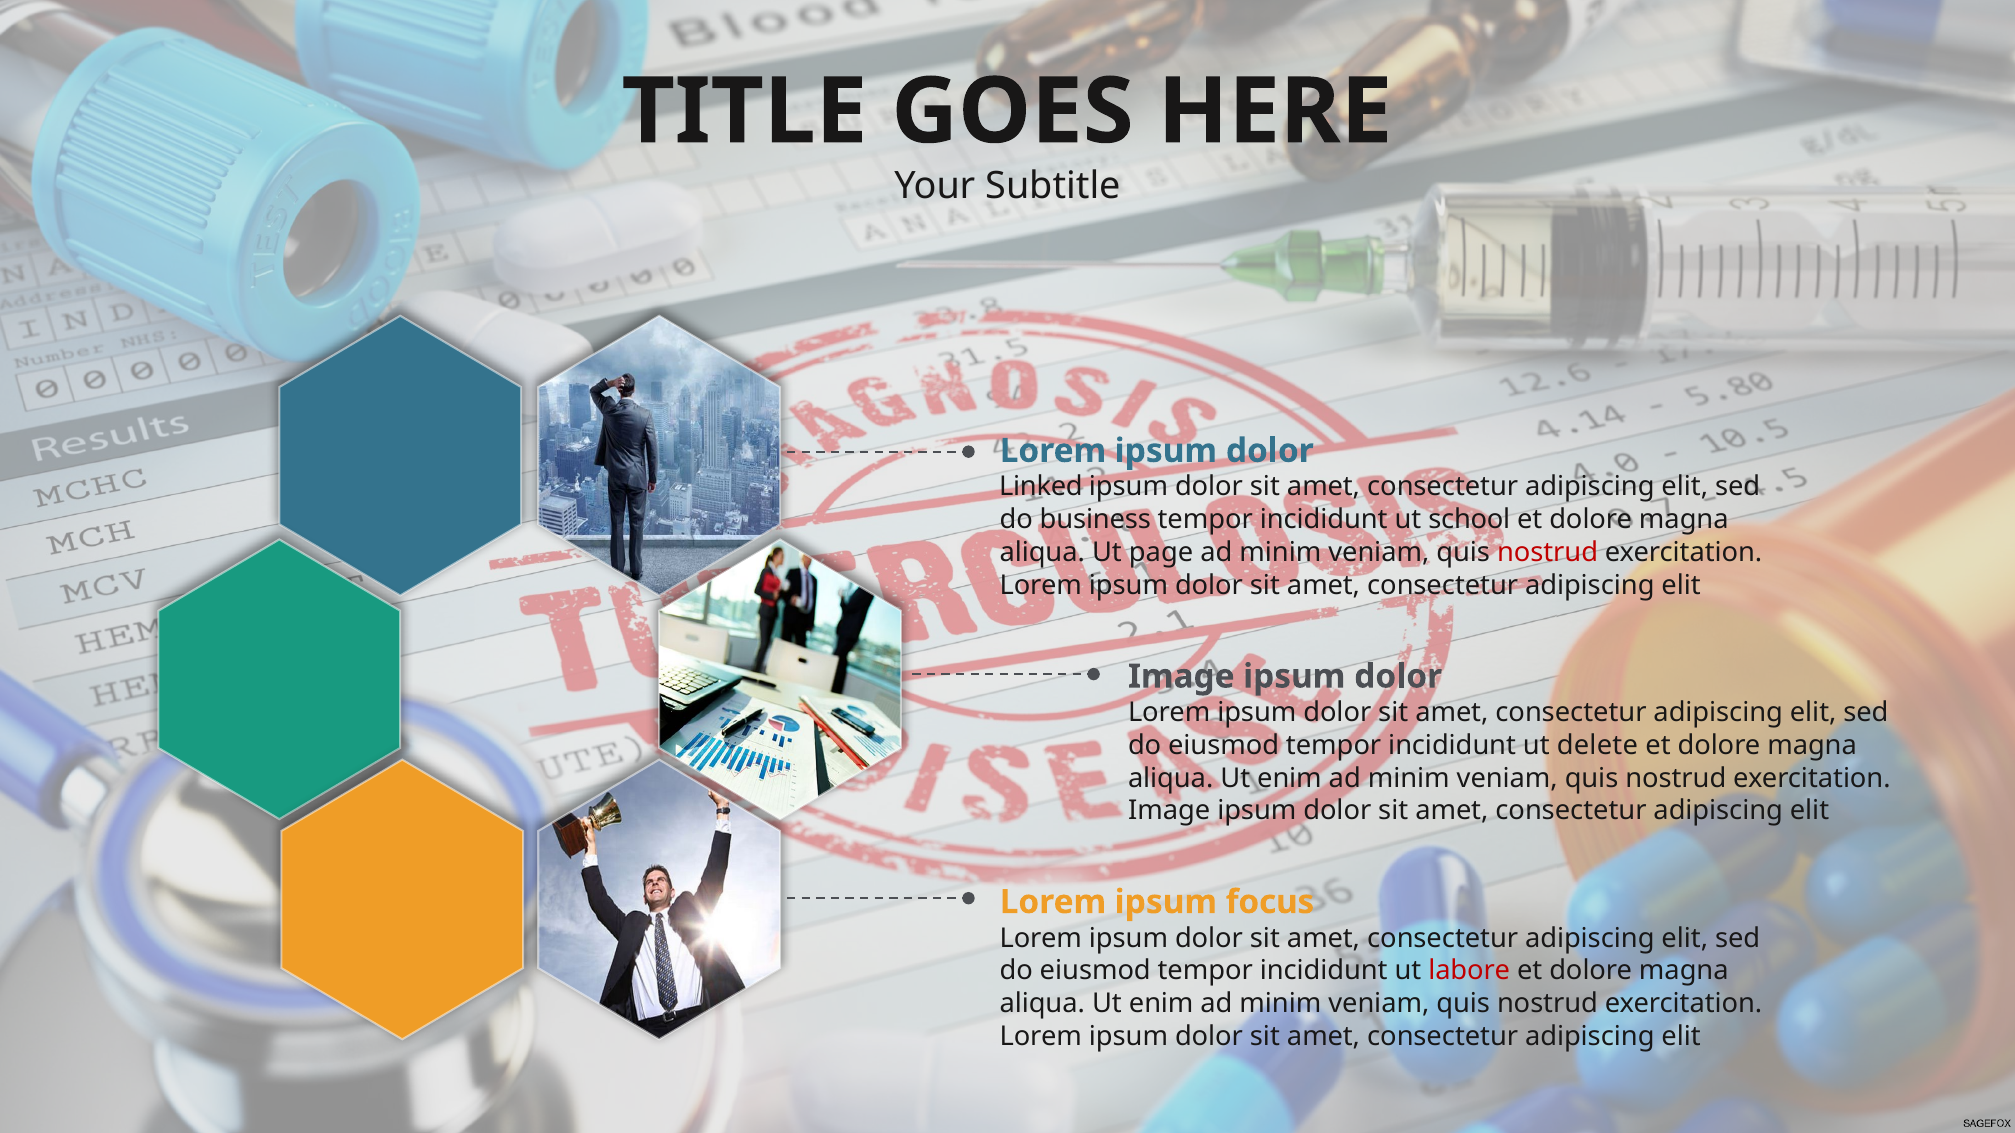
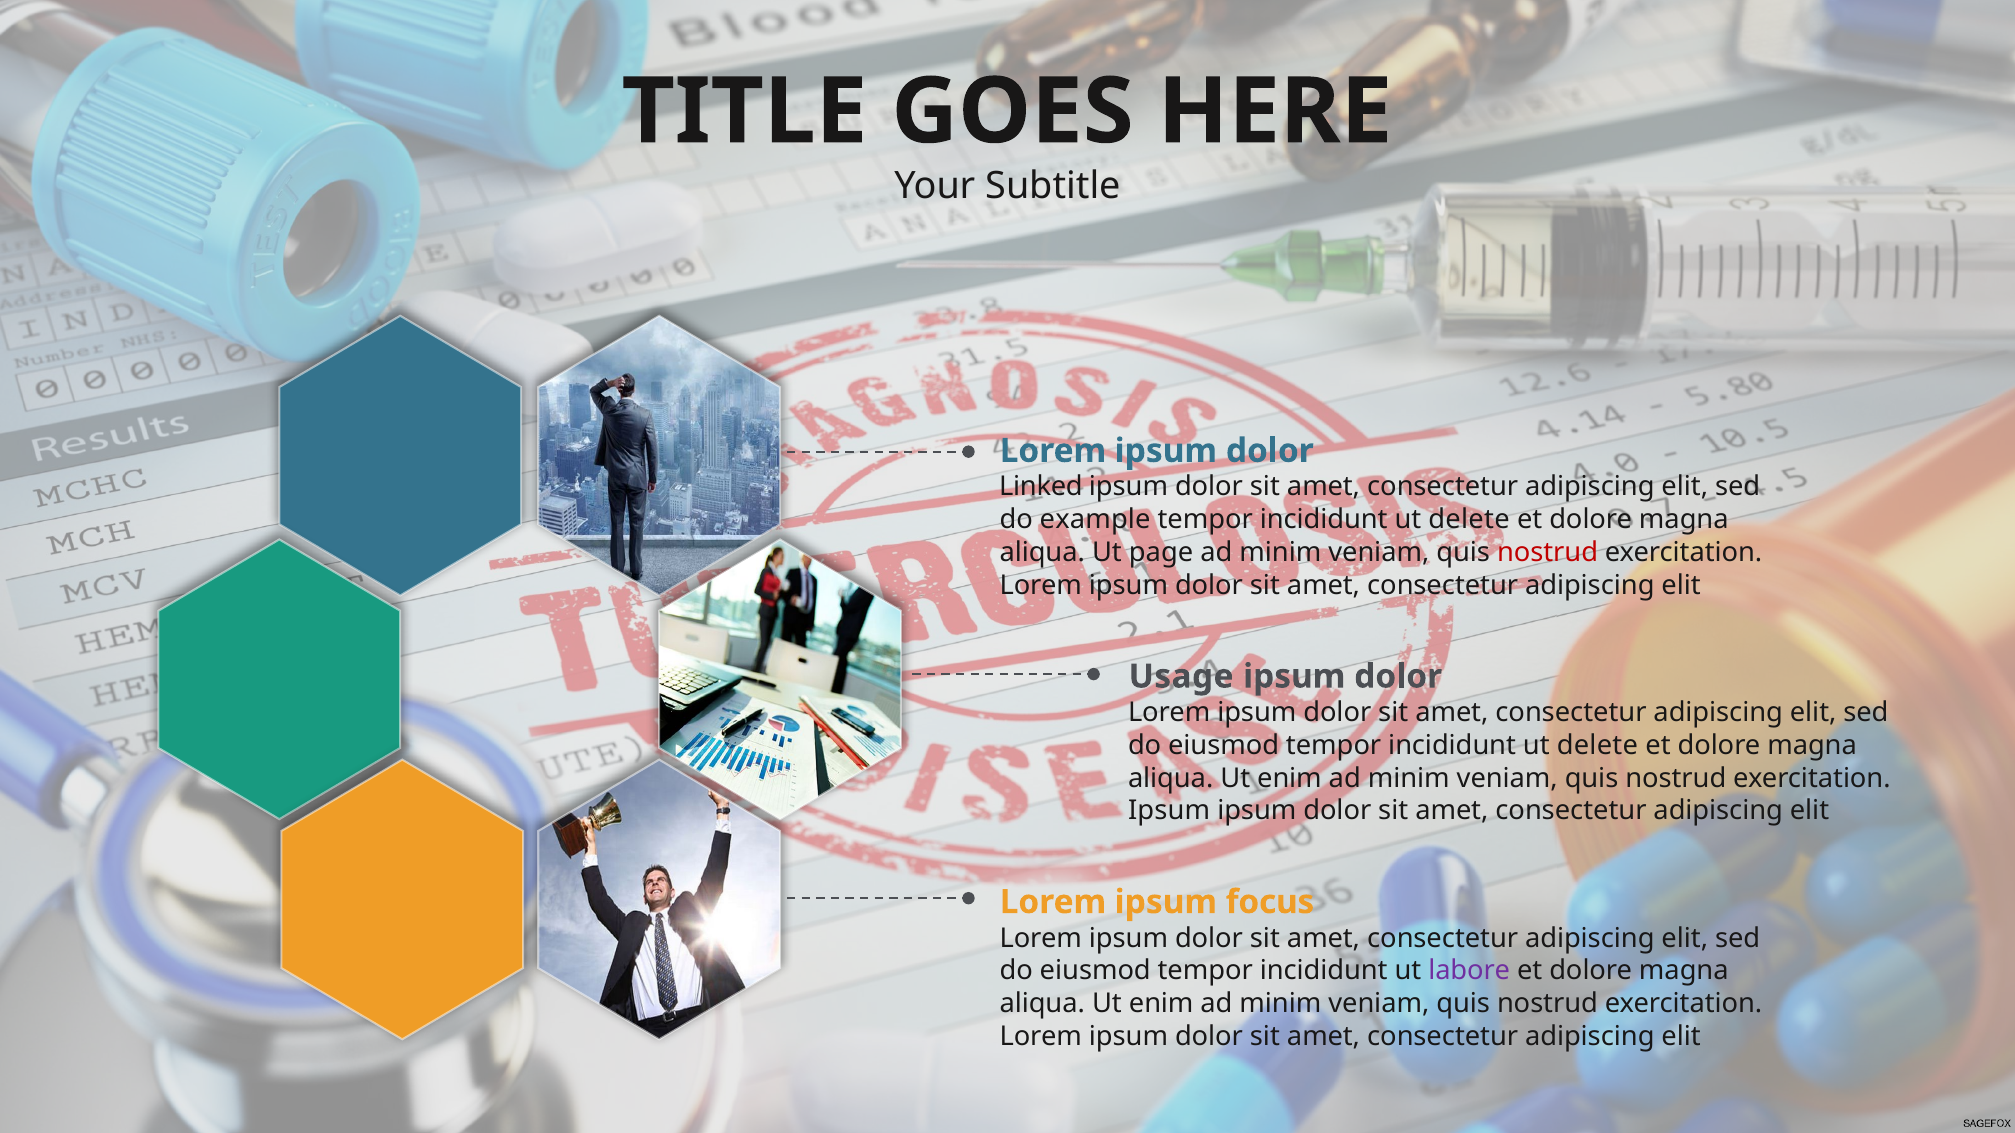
business: business -> example (1095, 520)
school: school -> delete (1469, 520)
Image: Image -> Usage (1181, 677)
Image: Image -> Ipsum (1169, 811)
labore colour: red -> purple (1469, 971)
